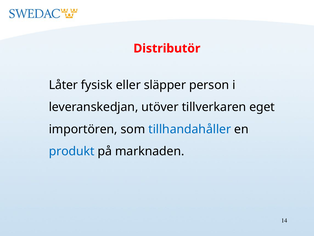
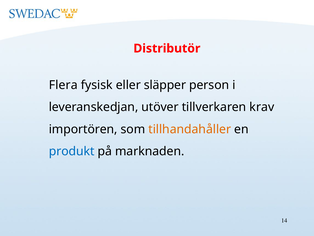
Låter: Låter -> Flera (63, 85)
eget: eget -> krav (262, 107)
tillhandahåller colour: blue -> orange (190, 129)
